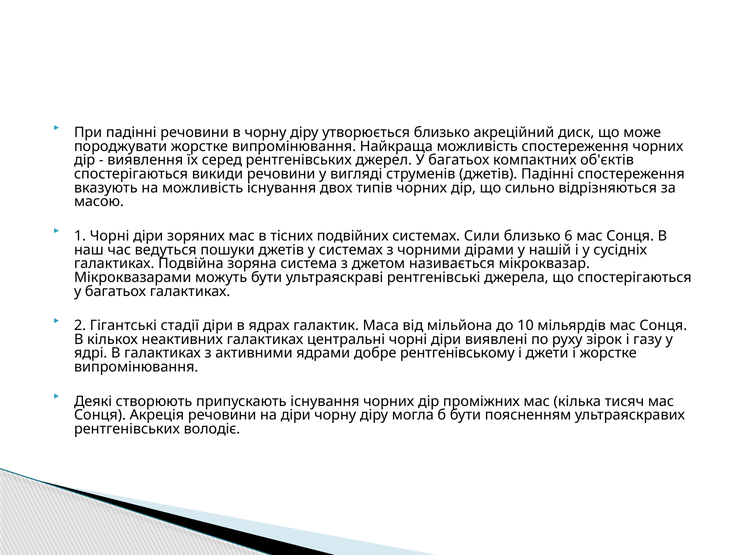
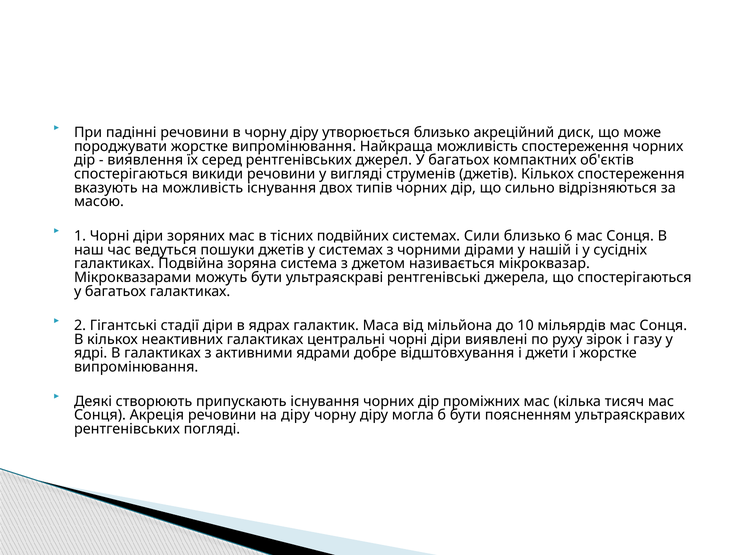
джетів Падінні: Падінні -> Кількох (547, 174)
рентгенівському: рентгенівському -> відштовхування (457, 353)
на діри: діри -> діру (296, 415)
володіє: володіє -> погляді (212, 429)
